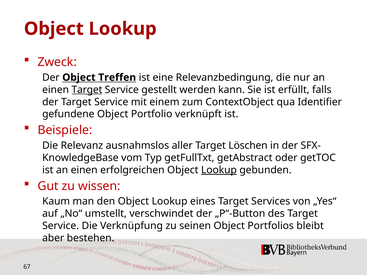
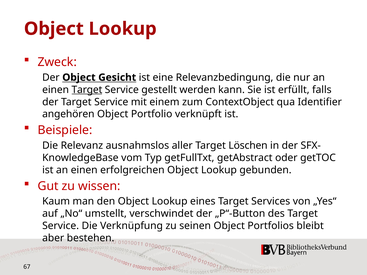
Treffen: Treffen -> Gesicht (117, 78)
gefundene: gefundene -> angehören (68, 114)
Lookup underline: present -> none (219, 170)
